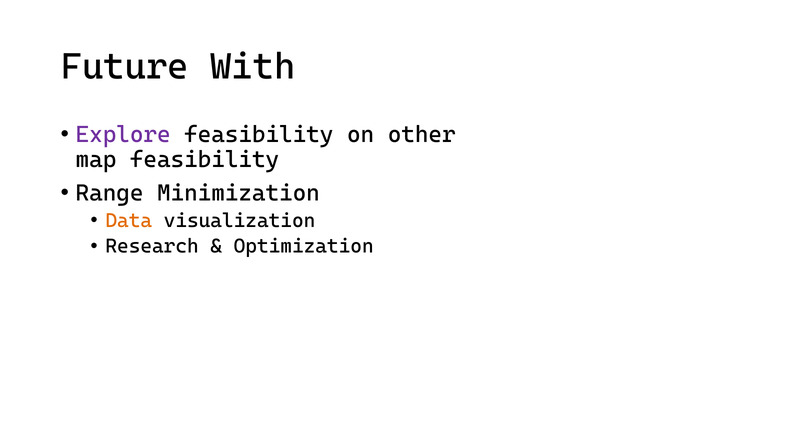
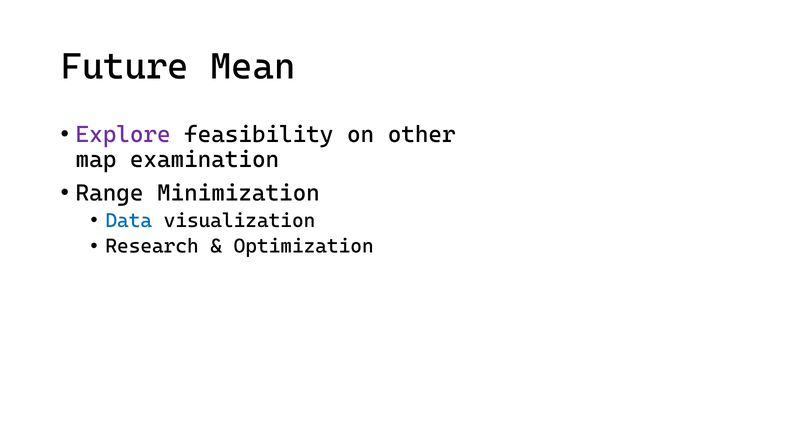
With: With -> Mean (253, 67)
map feasibility: feasibility -> examination (205, 160)
Data colour: orange -> blue (129, 220)
